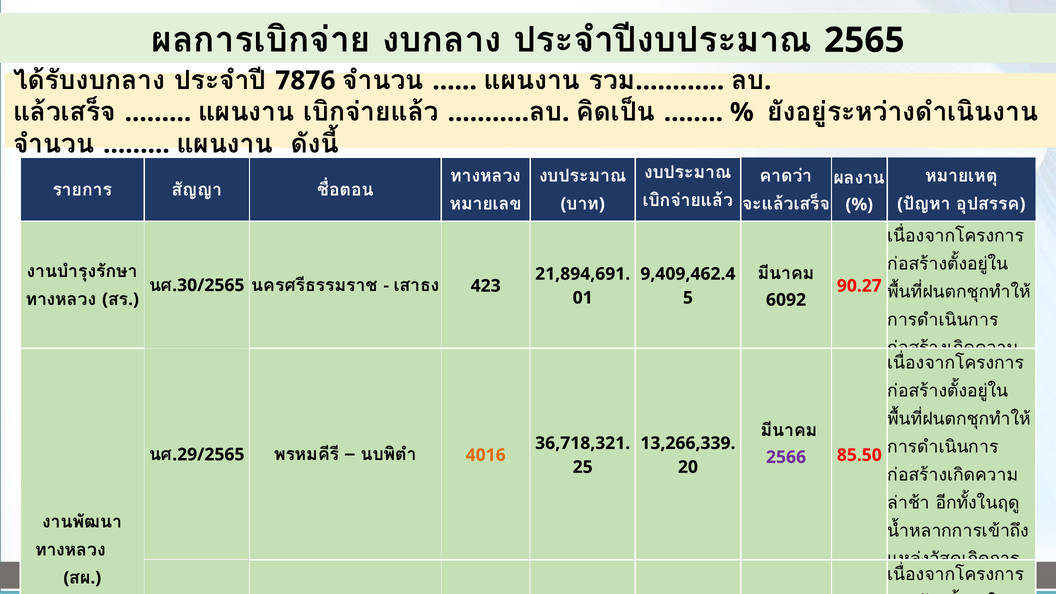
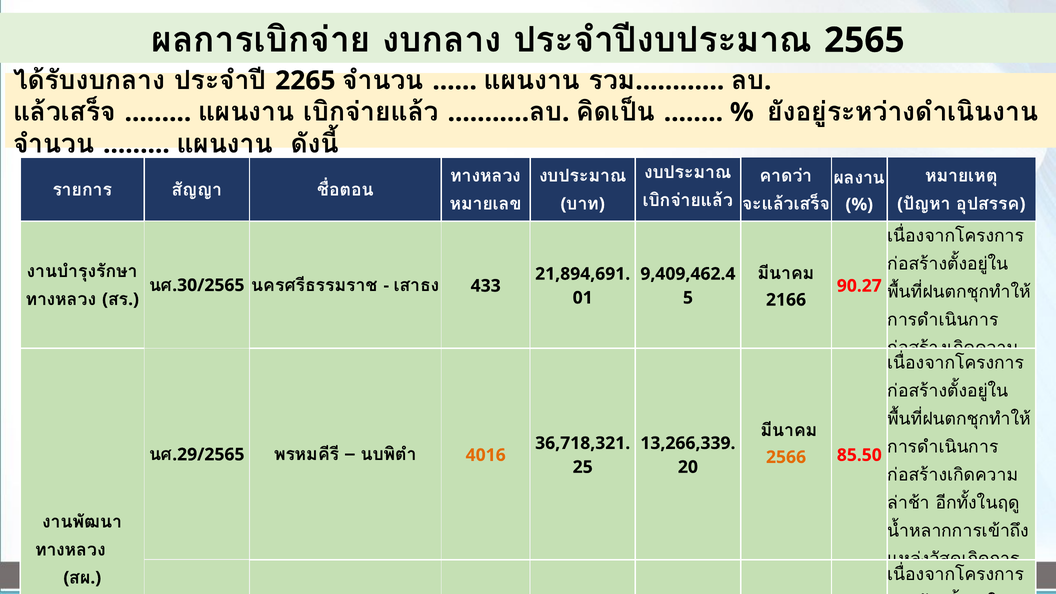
7876: 7876 -> 2265 (305, 81)
423: 423 -> 433 (486, 286)
6092: 6092 -> 2166 (786, 300)
2566 colour: purple -> orange (786, 457)
